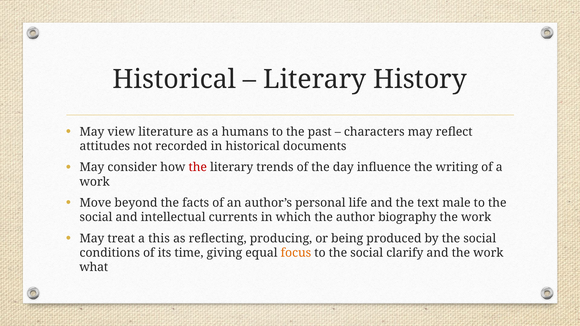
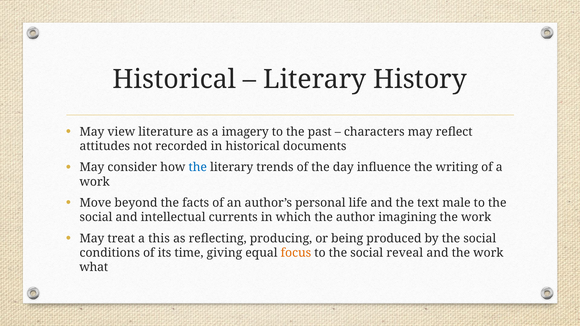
humans: humans -> imagery (245, 132)
the colour: red -> blue (198, 167)
biography: biography -> imagining (407, 217)
clarify: clarify -> reveal (405, 253)
